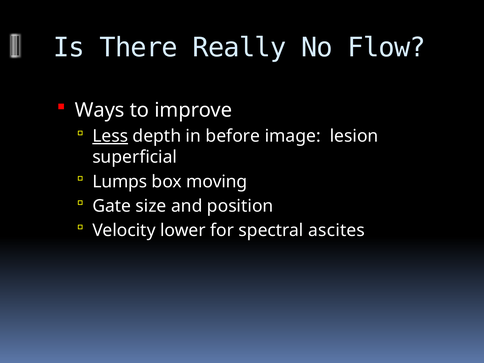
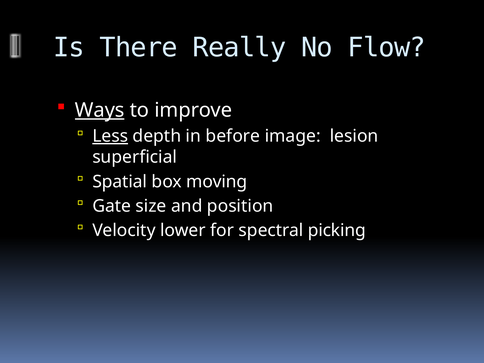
Ways underline: none -> present (100, 110)
Lumps: Lumps -> Spatial (120, 182)
ascites: ascites -> picking (337, 230)
